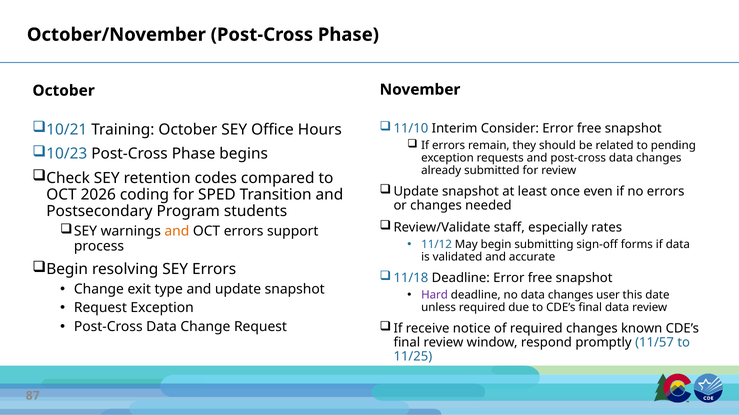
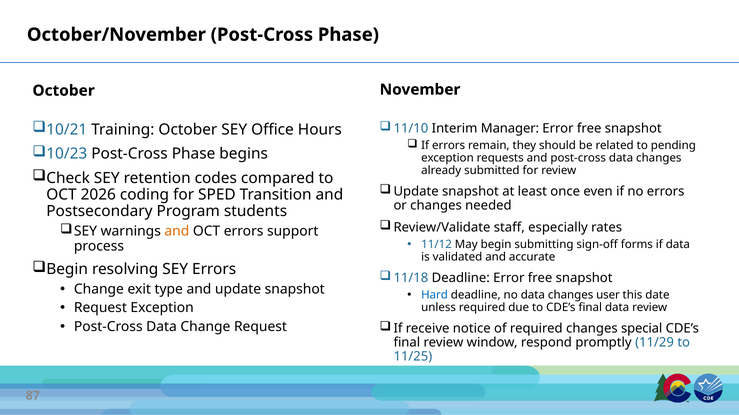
Consider: Consider -> Manager (510, 128)
Hard colour: purple -> blue (435, 295)
known: known -> special (642, 329)
11/57: 11/57 -> 11/29 (655, 343)
